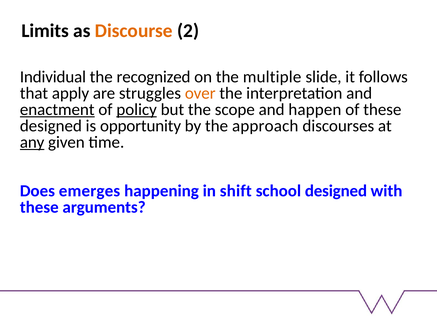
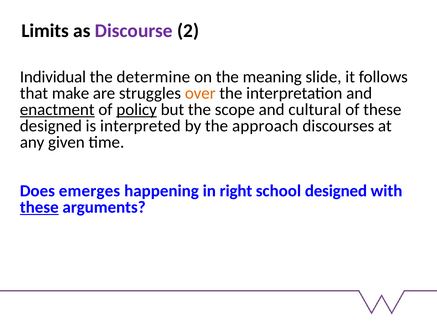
Discourse colour: orange -> purple (134, 31)
recognized: recognized -> determine (153, 77)
multiple: multiple -> meaning (272, 77)
apply: apply -> make (71, 93)
happen: happen -> cultural (315, 110)
opportunity: opportunity -> interpreted (140, 126)
any underline: present -> none (32, 142)
shift: shift -> right (236, 191)
these underline: none -> present (39, 208)
